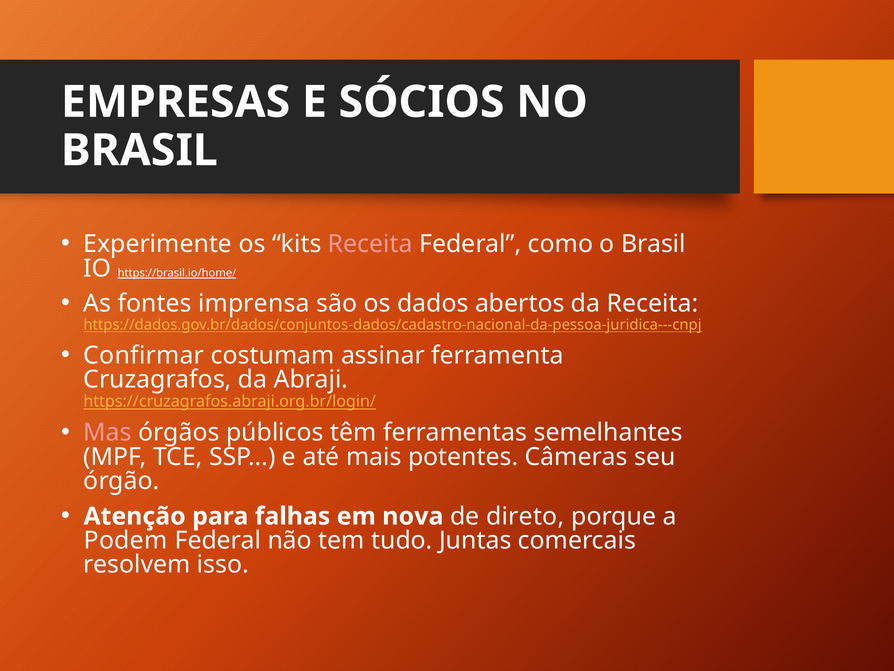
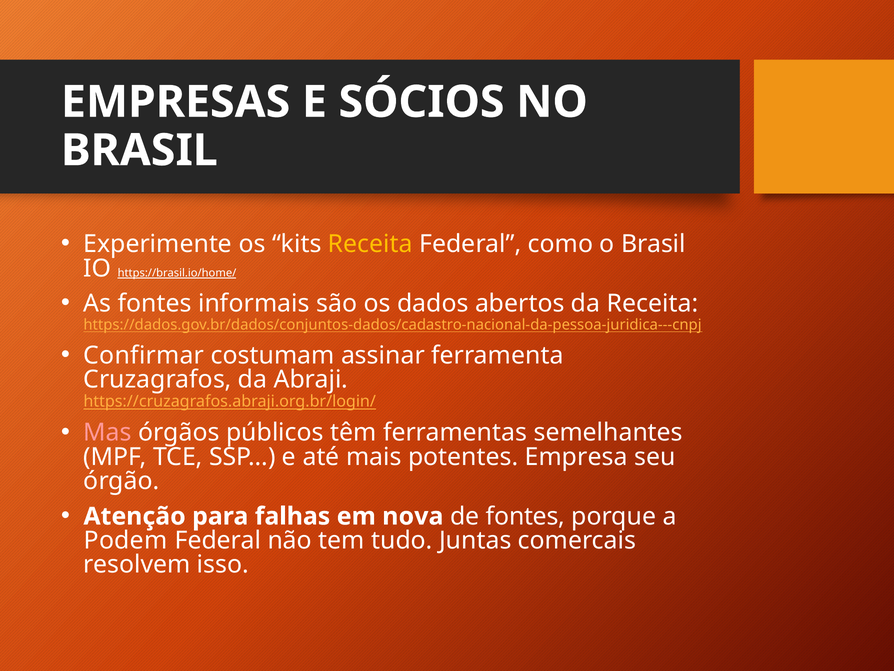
Receita colour: pink -> yellow (370, 244)
imprensa: imprensa -> informais (254, 304)
Câmeras: Câmeras -> Empresa (576, 457)
de direto: direto -> fontes (525, 516)
